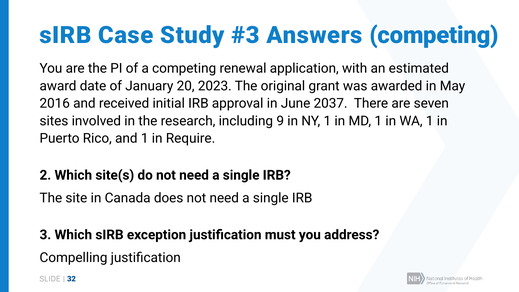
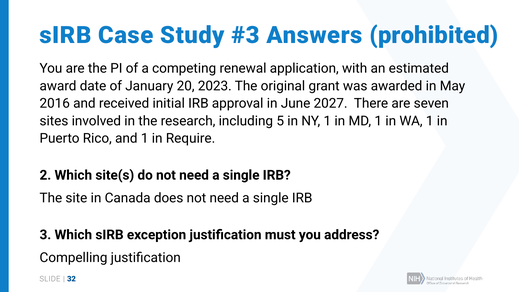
Answers competing: competing -> prohibited (434, 35)
2037: 2037 -> 2027 (331, 103)
9: 9 -> 5 (280, 121)
